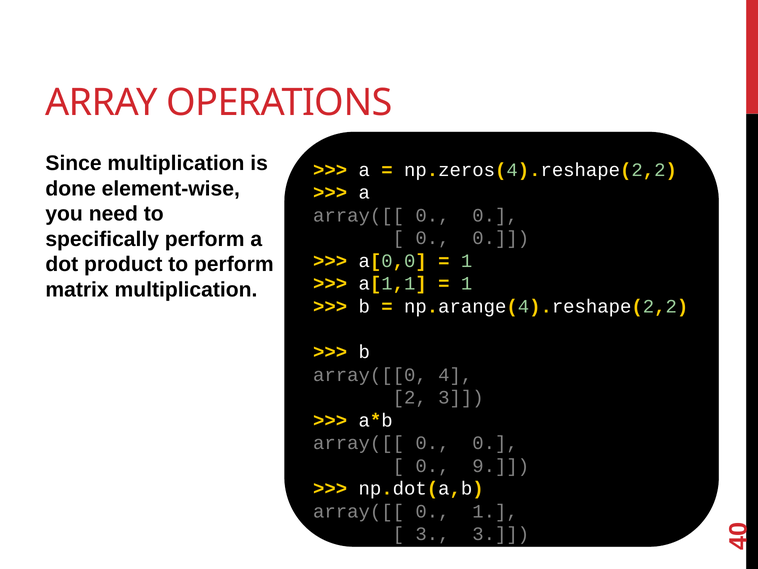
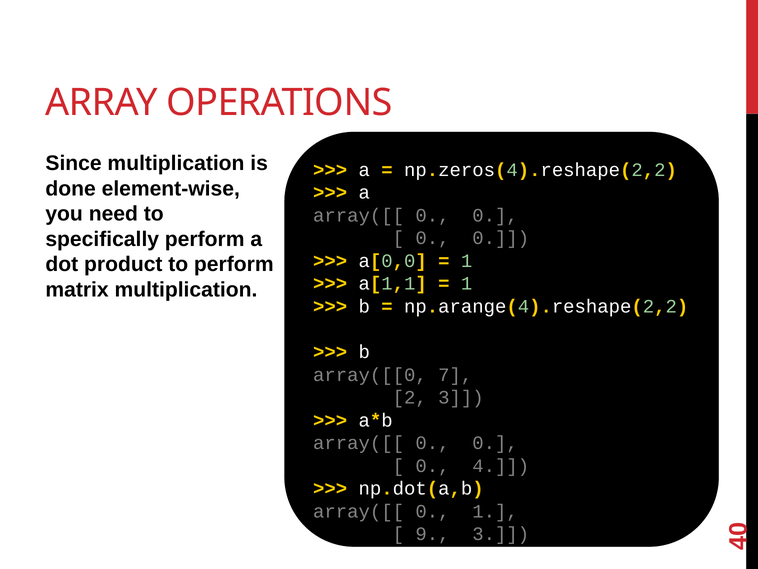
array([[0 4: 4 -> 7 (455, 374)
0 9: 9 -> 4 (501, 465)
3: 3 -> 9 (432, 534)
